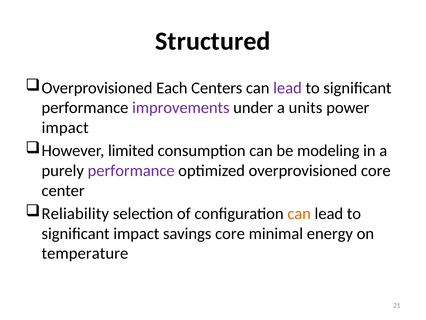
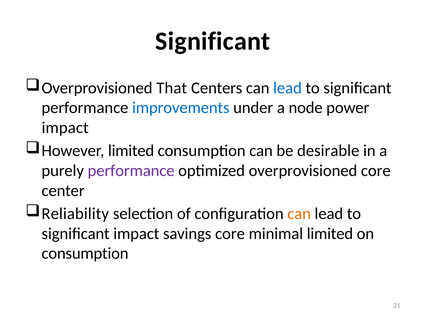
Structured: Structured -> Significant (213, 41)
Each: Each -> That (172, 88)
lead colour: purple -> blue (288, 88)
improvements colour: purple -> blue (181, 108)
units: units -> node (306, 108)
modeling: modeling -> desirable (328, 151)
minimal energy: energy -> limited (330, 233)
temperature: temperature -> consumption (85, 253)
